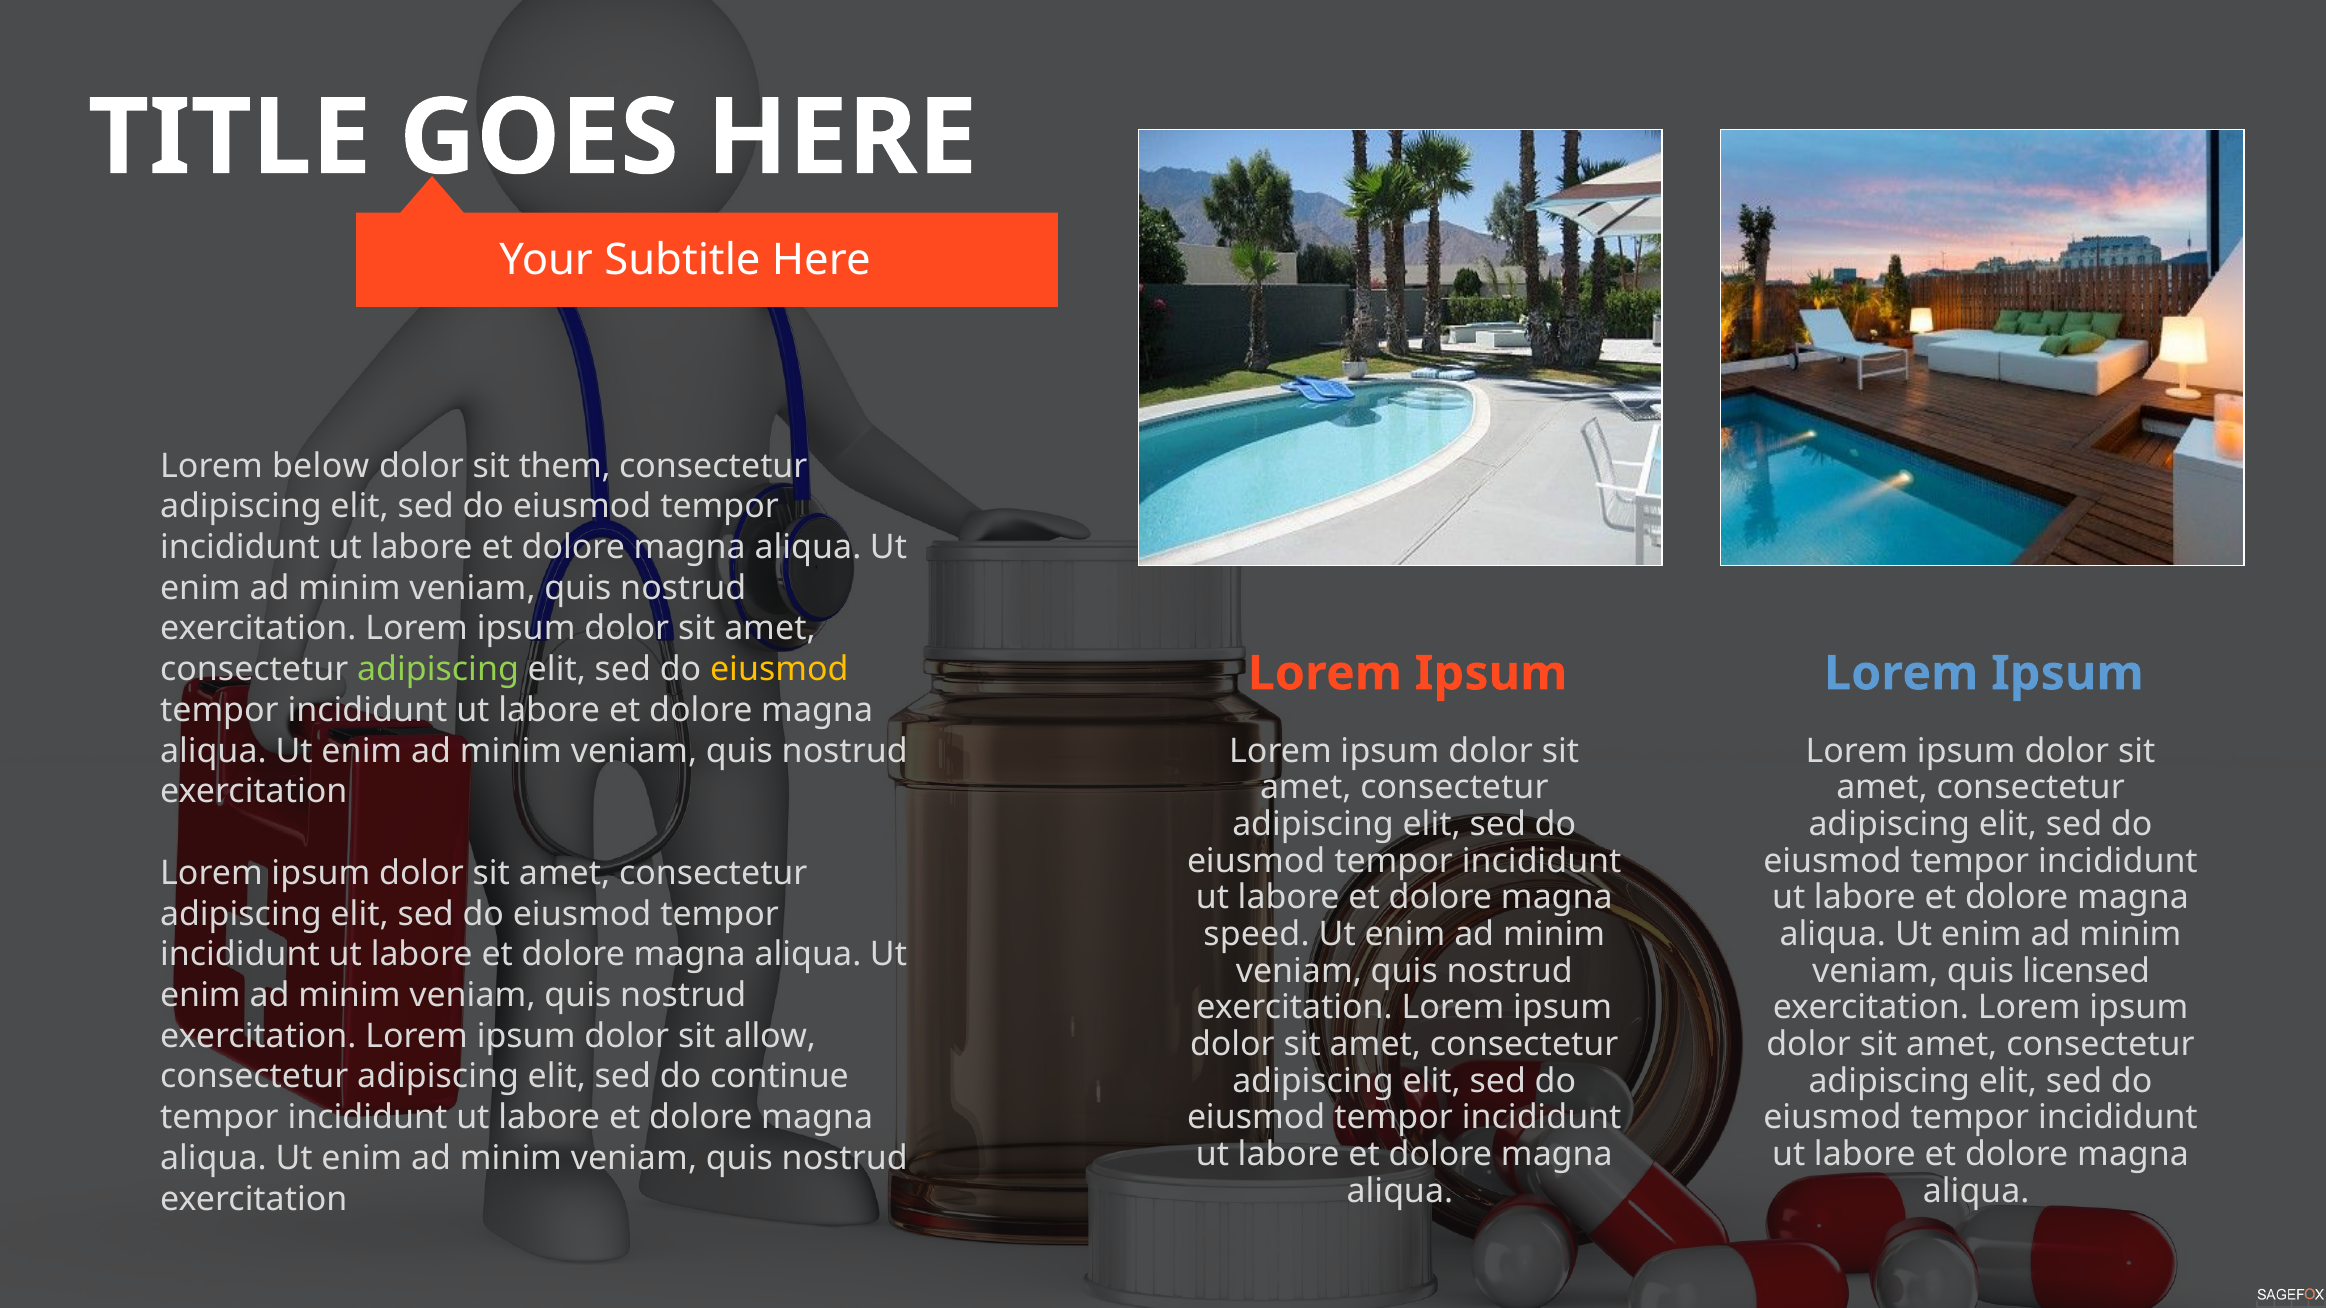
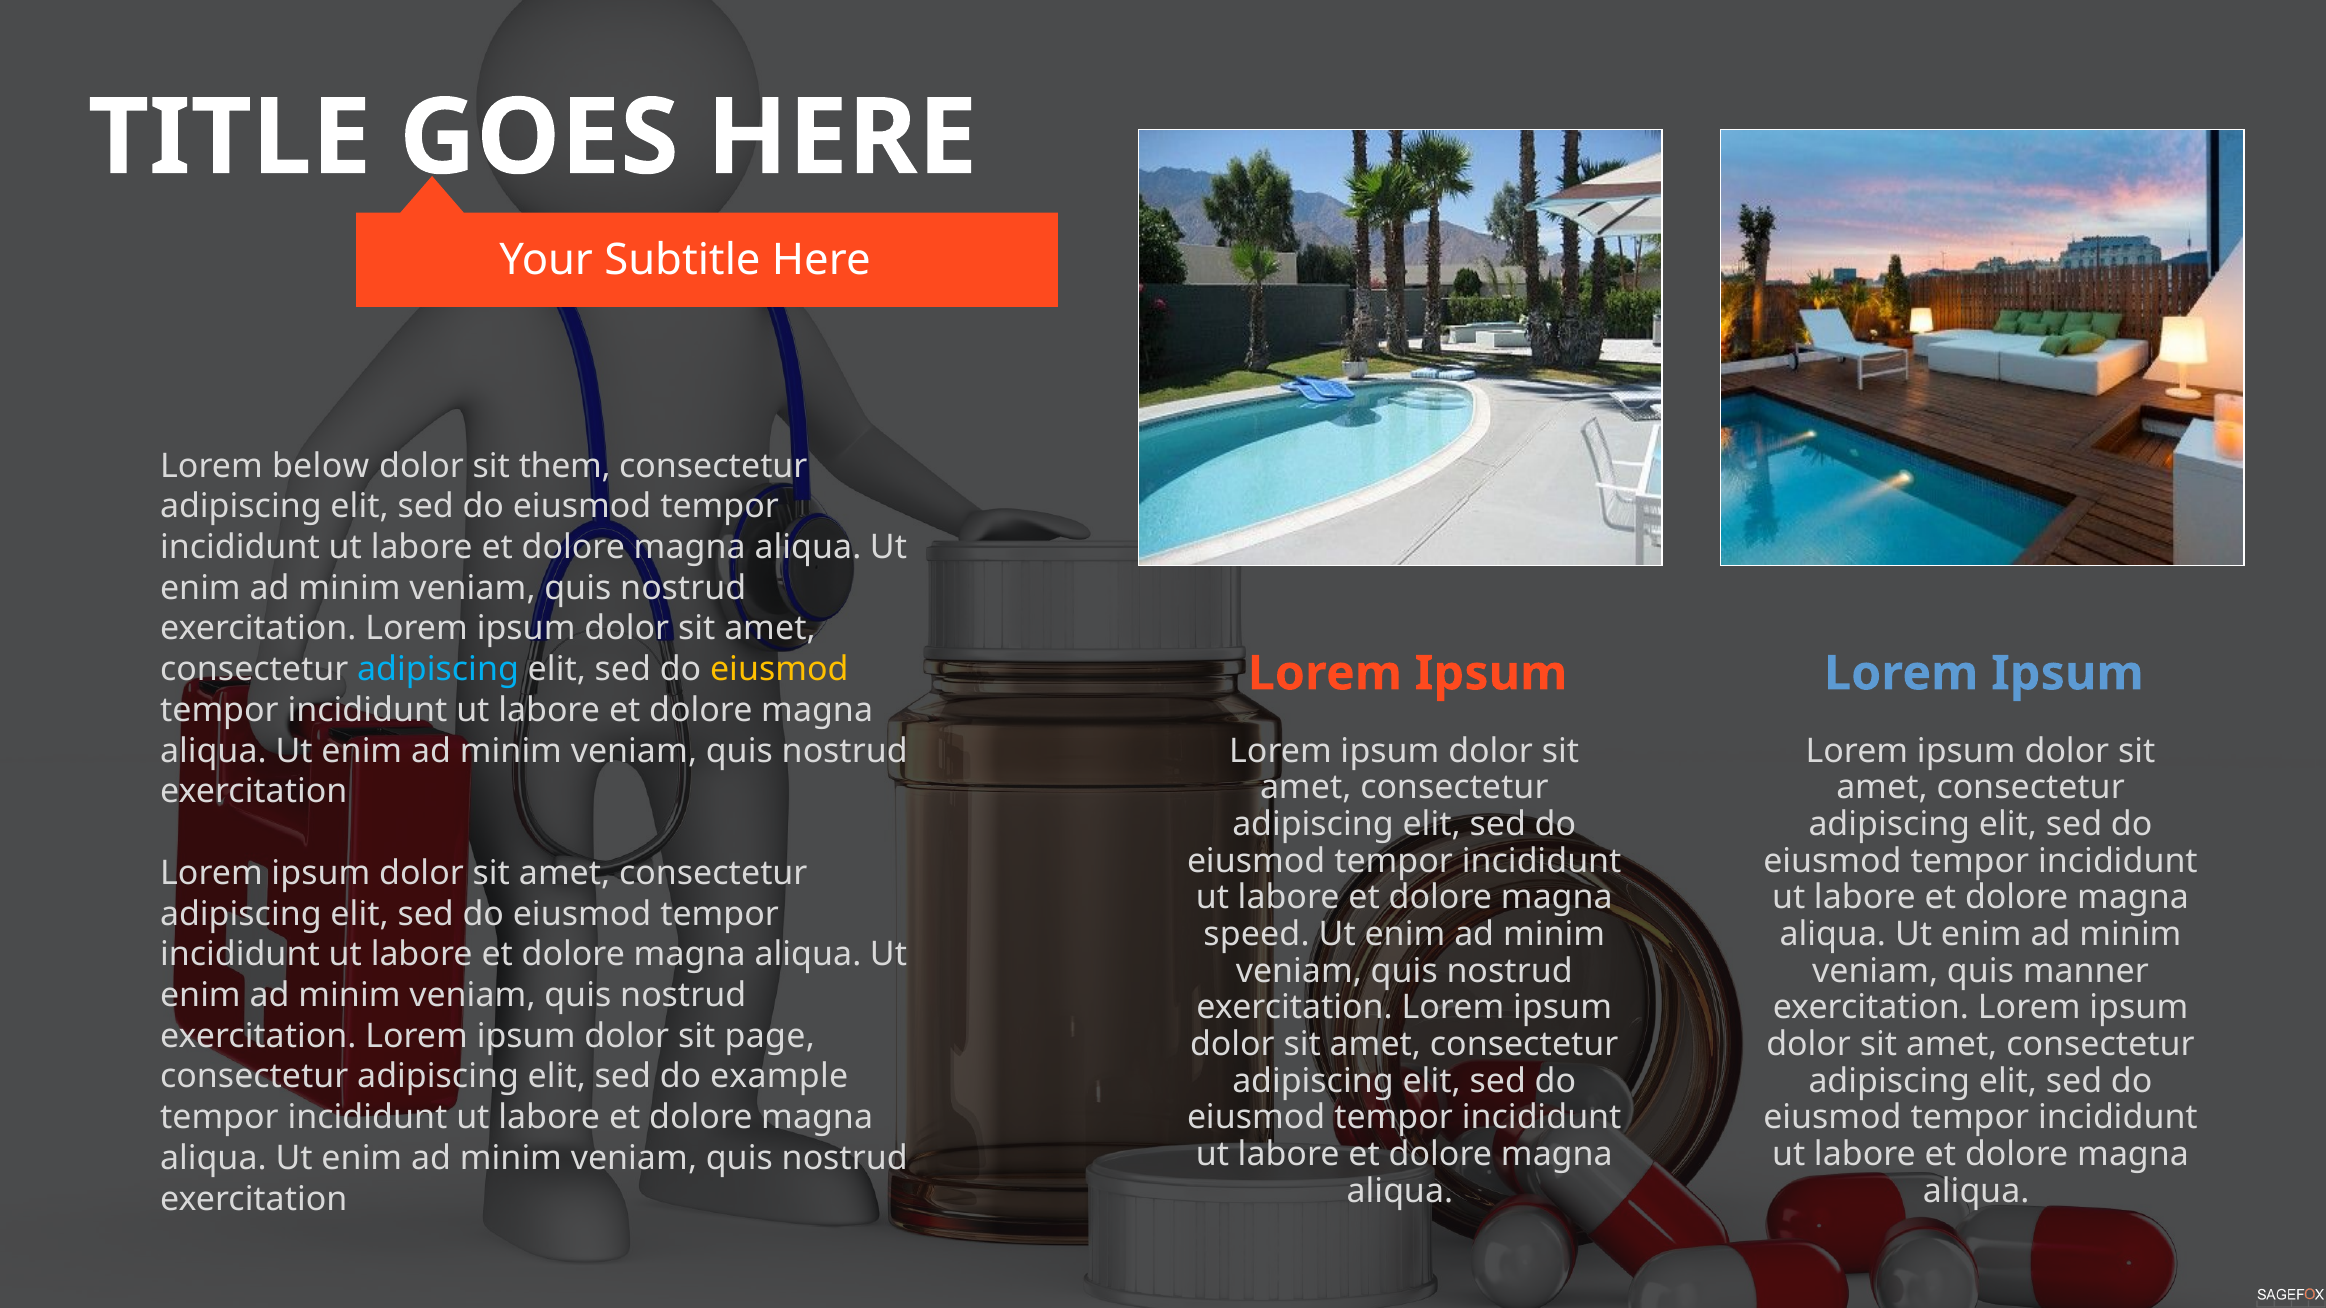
adipiscing colour: light green -> light blue (438, 670)
licensed: licensed -> manner (2086, 971)
allow: allow -> page (770, 1036)
continue: continue -> example (779, 1077)
